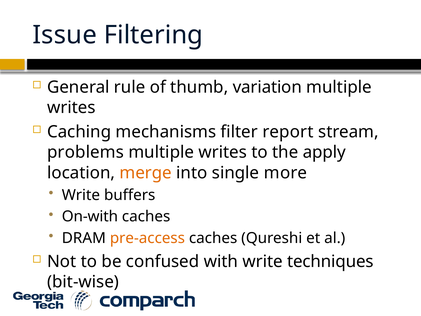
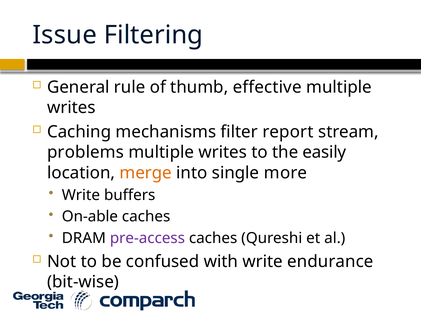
variation: variation -> effective (267, 87)
apply: apply -> easily (324, 152)
On-with: On-with -> On-able (90, 216)
pre-access colour: orange -> purple (147, 238)
techniques: techniques -> endurance (330, 261)
